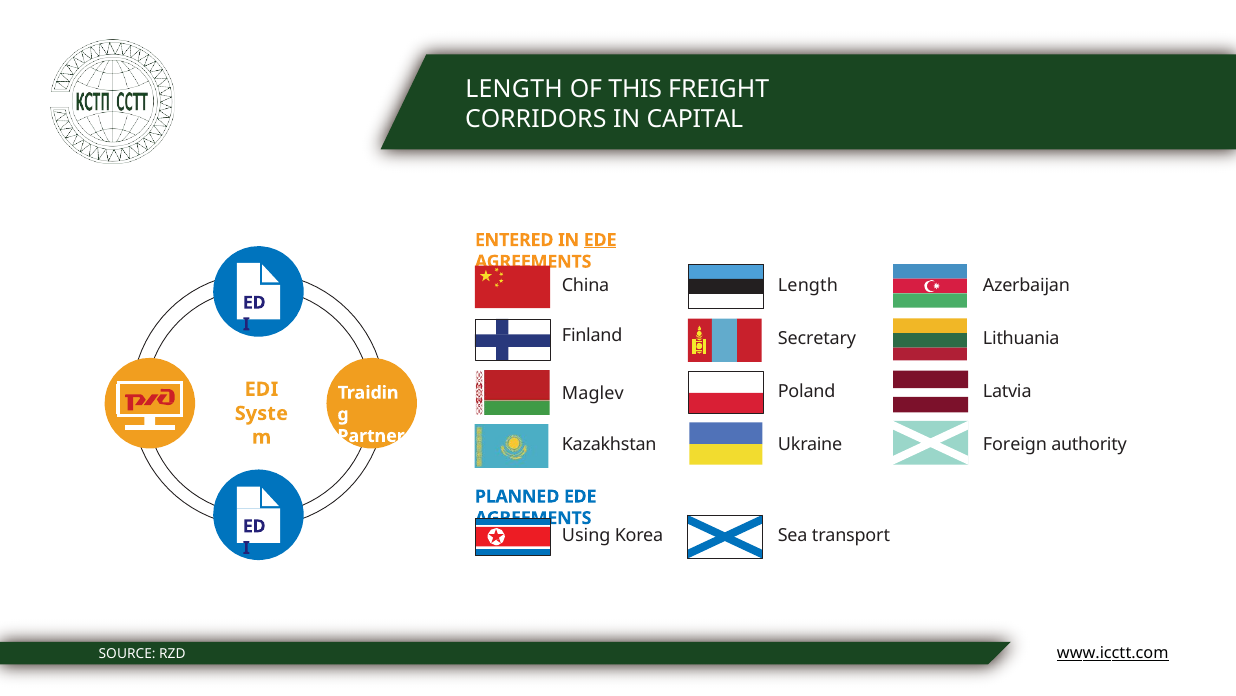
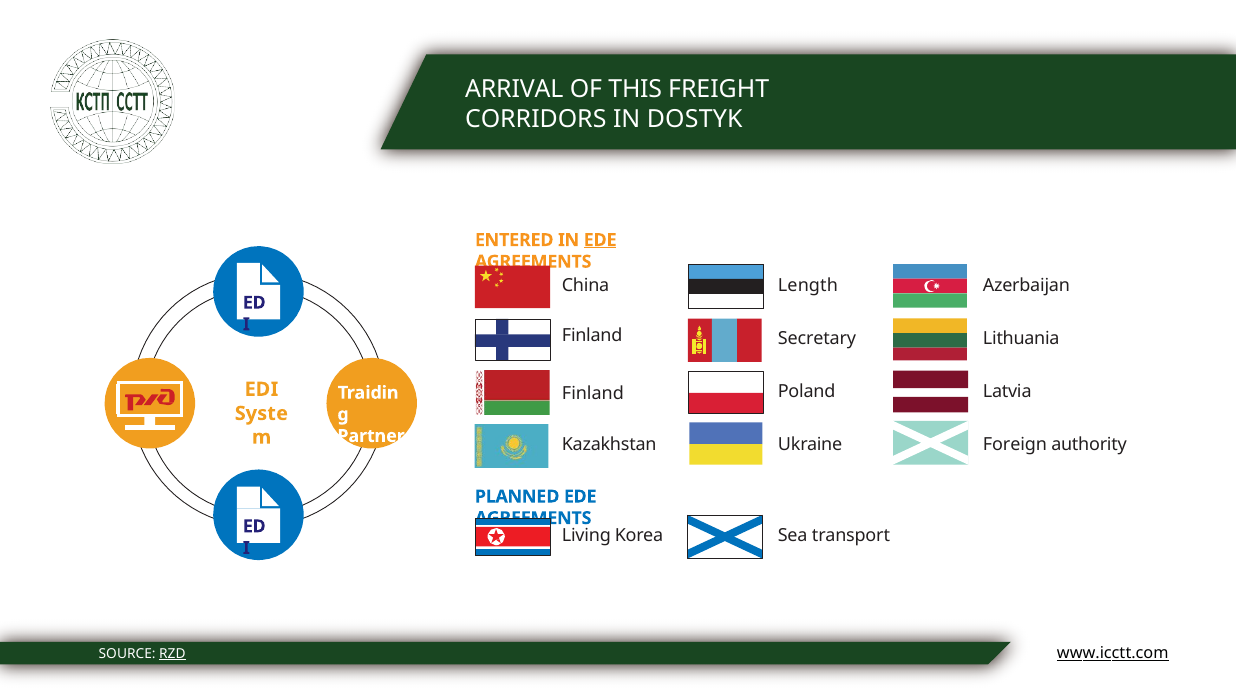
LENGTH: LENGTH -> ARRIVAL (514, 90)
CAPITAL: CAPITAL -> DOSTYK (695, 119)
Maglev: Maglev -> Finland (593, 393)
Using: Using -> Living (586, 536)
RZD underline: none -> present (172, 654)
